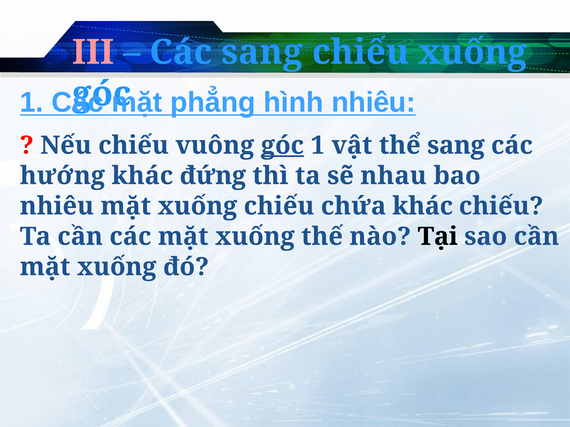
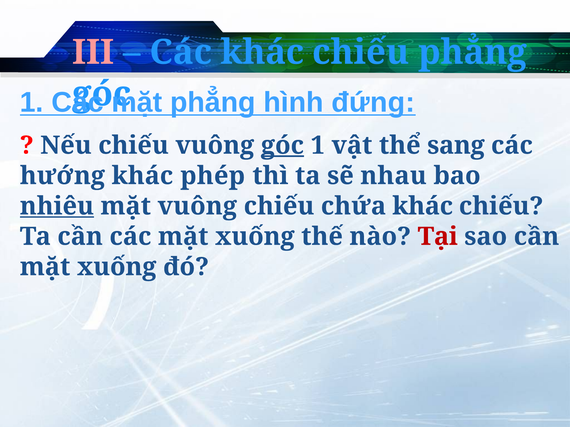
Các sang: sang -> khác (262, 52)
chiếu xuống: xuống -> phẳng (472, 52)
hình nhiêu: nhiêu -> đứng (373, 103)
đứng: đứng -> phép (213, 176)
nhiêu underline: none -> present (57, 206)
xuống: xuống -> vuông (197, 206)
Tại colour: black -> red (438, 237)
